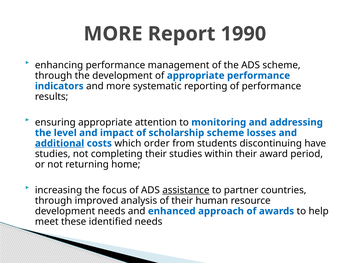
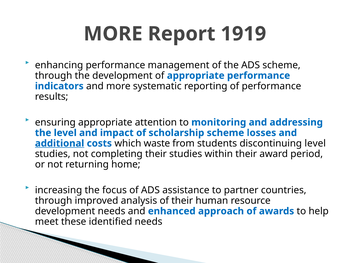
1990: 1990 -> 1919 (243, 34)
order: order -> waste (157, 143)
discontinuing have: have -> level (315, 143)
assistance underline: present -> none (186, 190)
